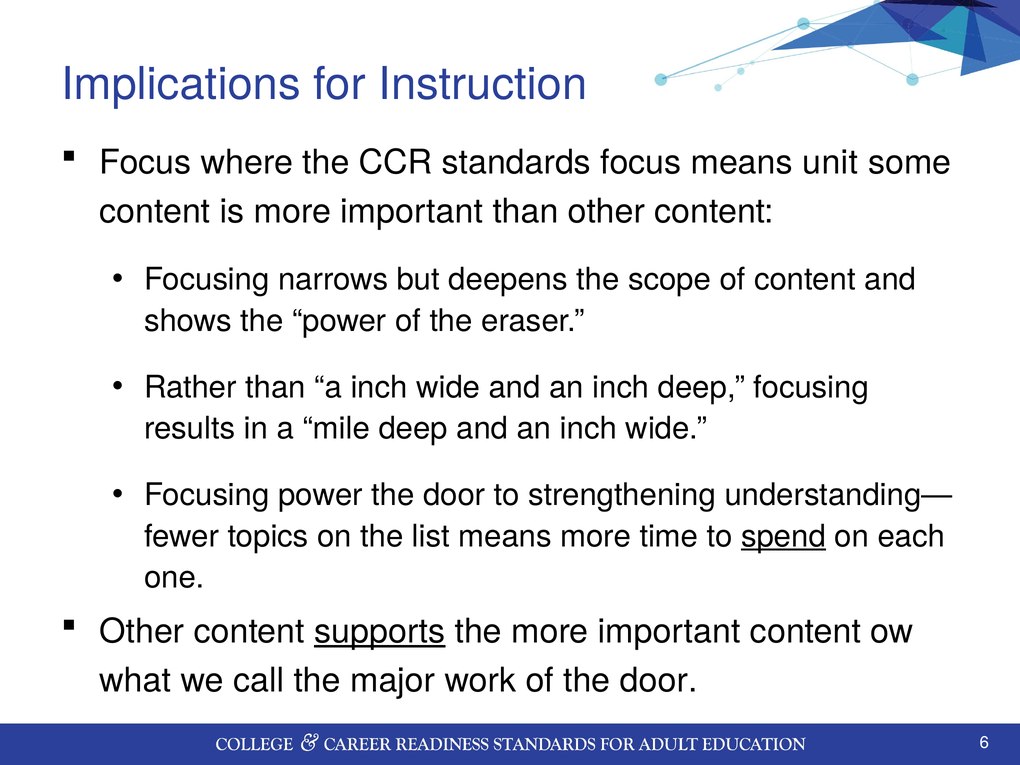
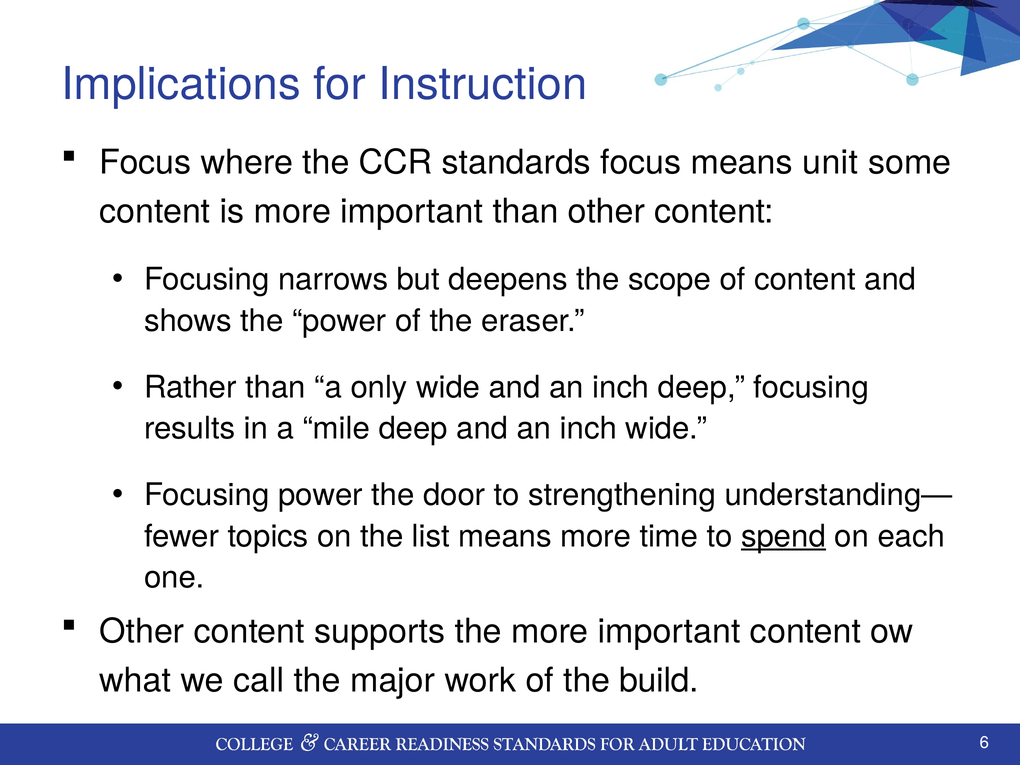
a inch: inch -> only (379, 387)
supports underline: present -> none (380, 632)
of the door: door -> build (659, 681)
